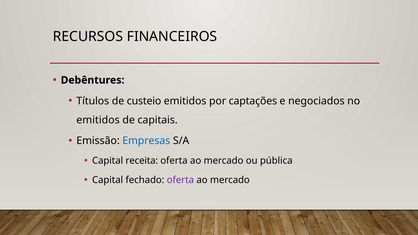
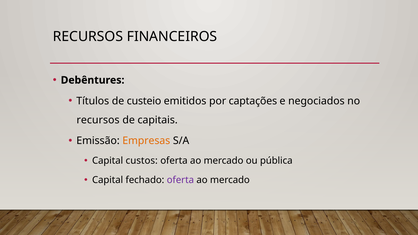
emitidos: emitidos -> recursos (98, 120)
Empresas colour: blue -> orange (146, 141)
receita: receita -> custos (142, 161)
